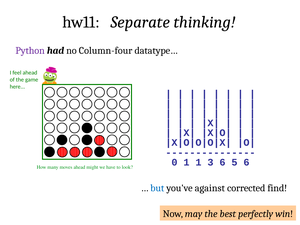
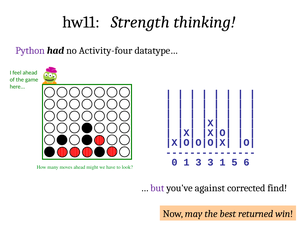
Separate: Separate -> Strength (140, 22)
Column-four: Column-four -> Activity-four (106, 51)
1 1: 1 -> 3 (198, 162)
3 6: 6 -> 1 (222, 162)
but colour: blue -> purple (157, 188)
perfectly: perfectly -> returned (256, 214)
